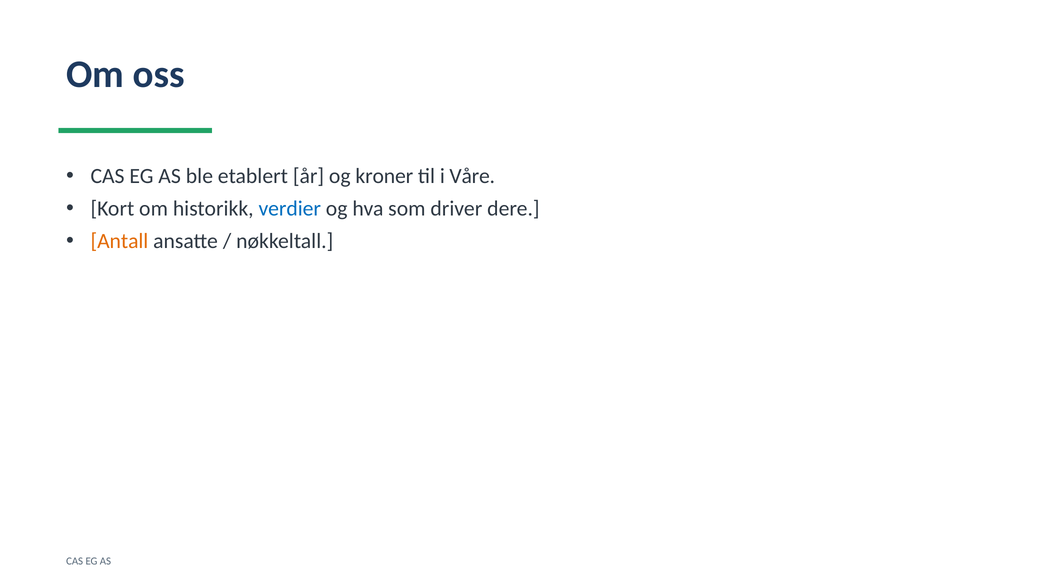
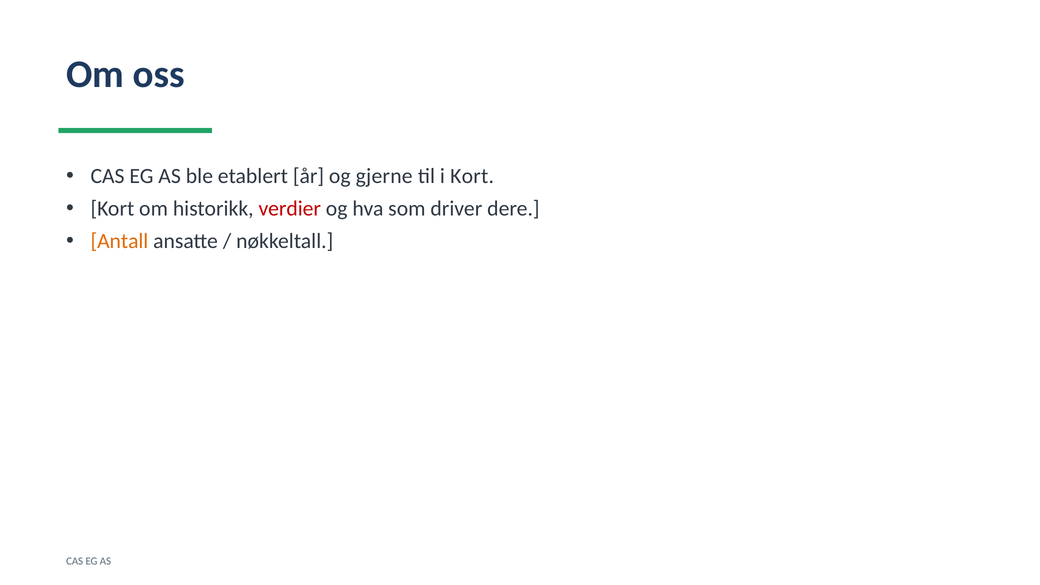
kroner: kroner -> gjerne (384, 176)
i Våre: Våre -> Kort (472, 176)
verdier colour: blue -> red (290, 209)
